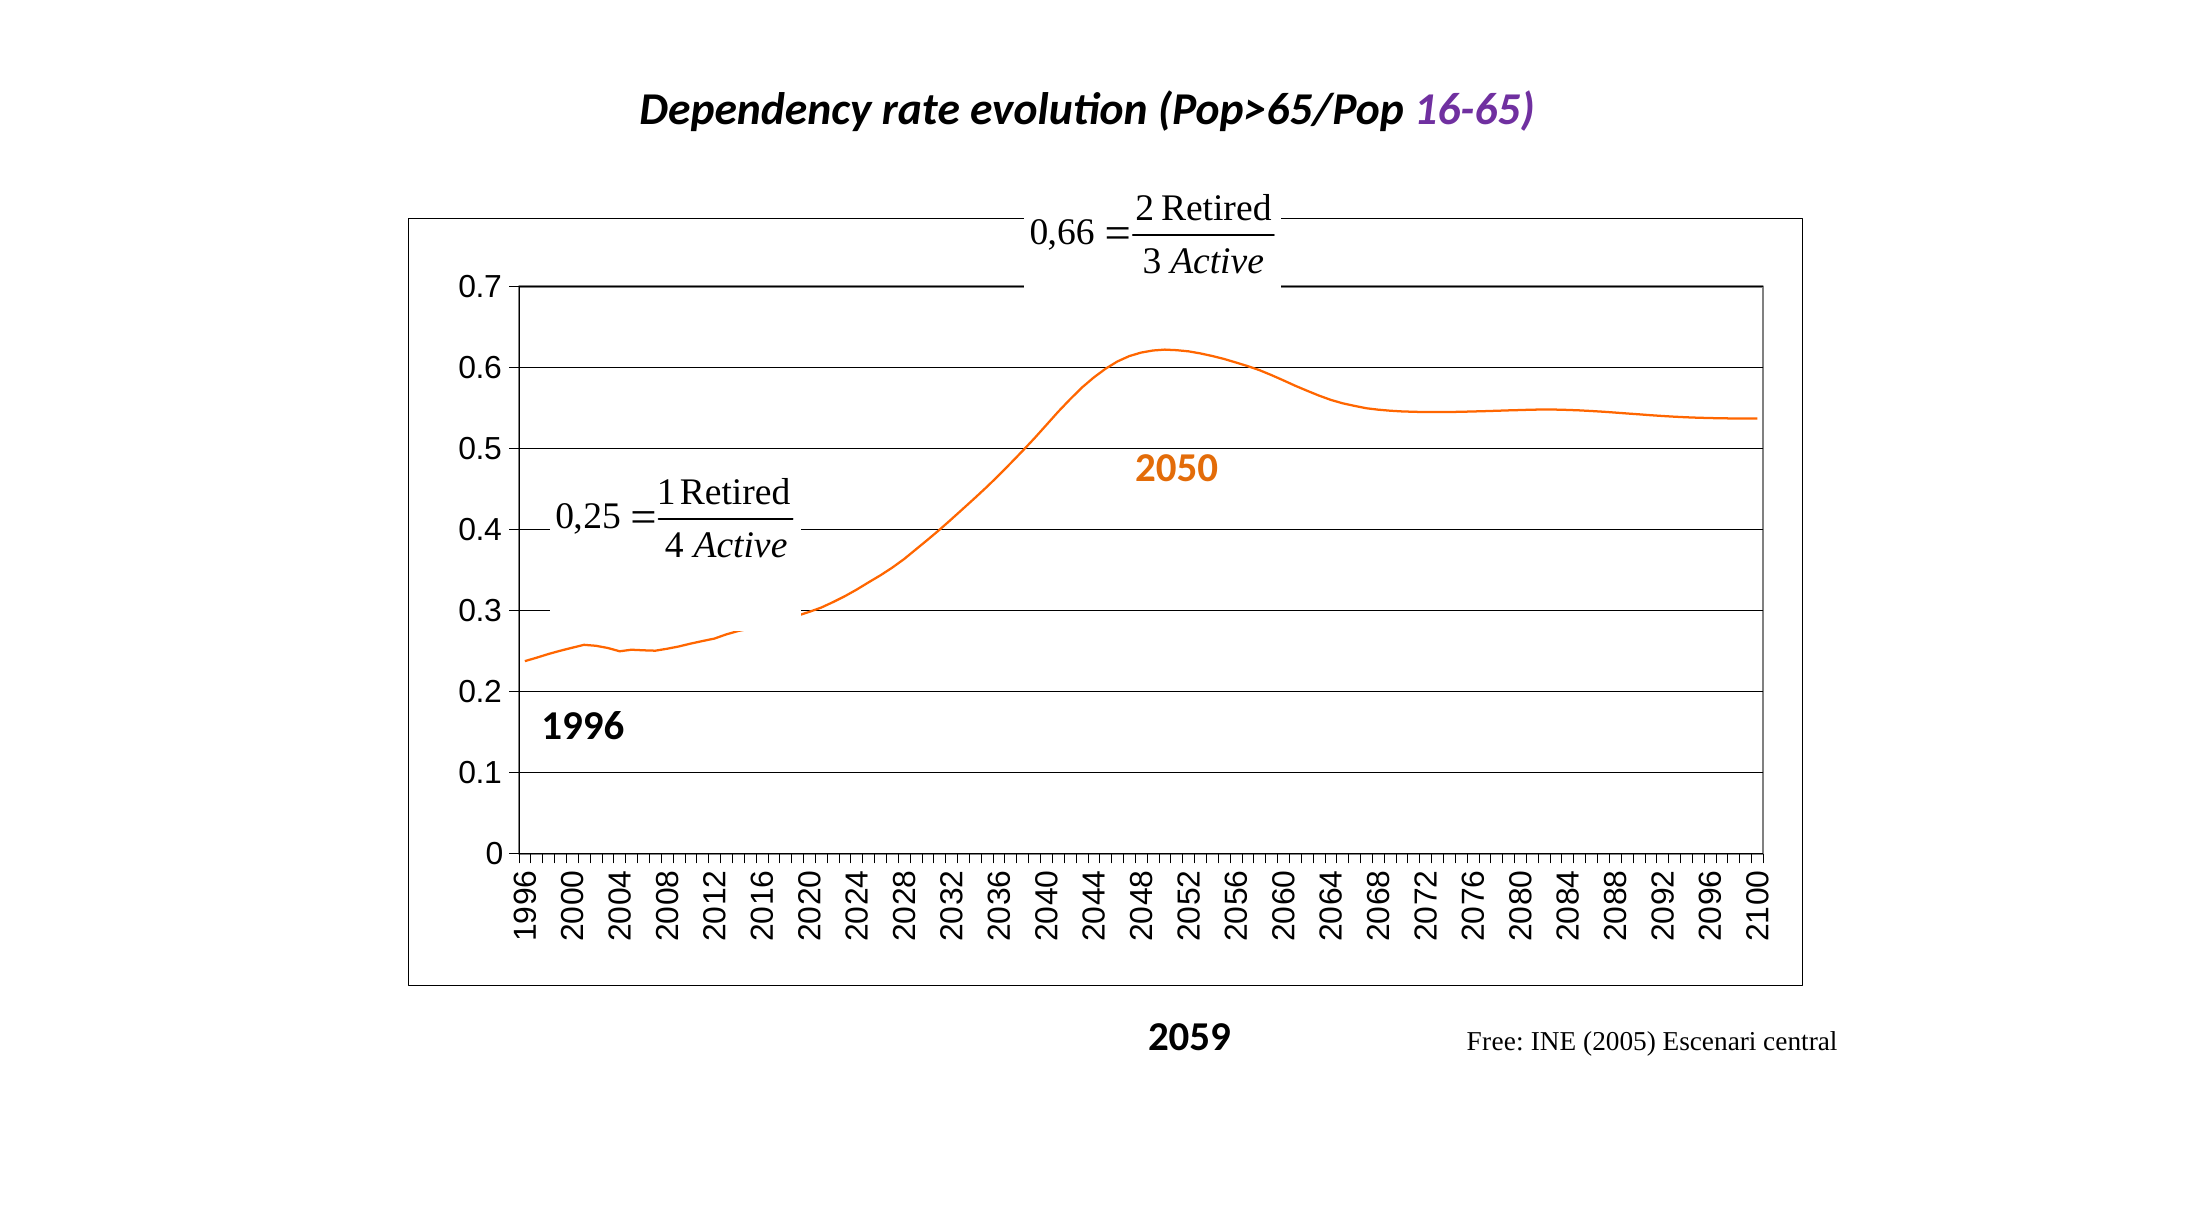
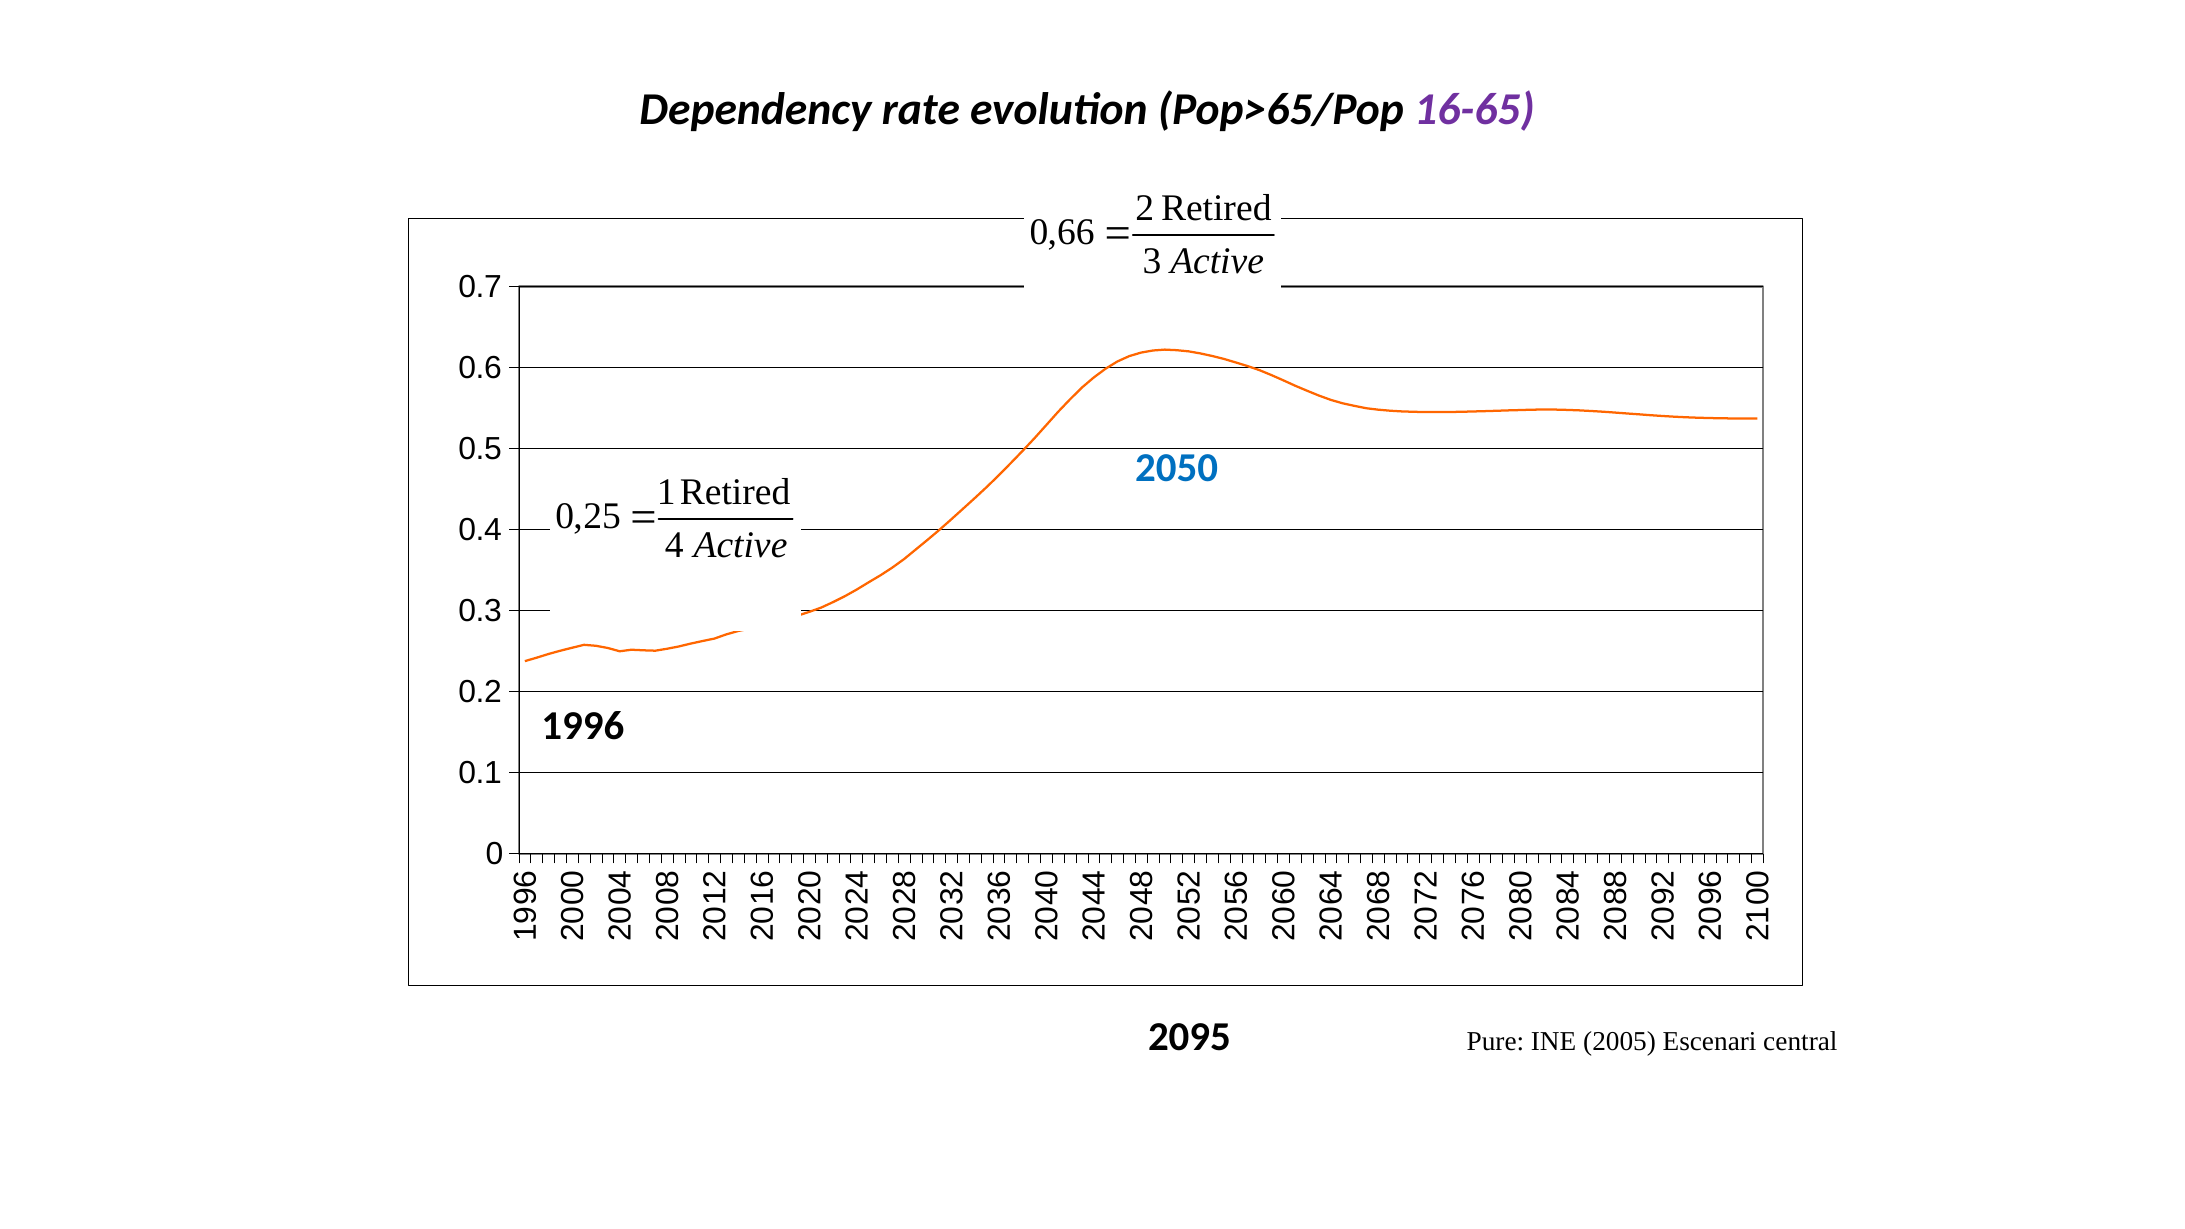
2050 colour: orange -> blue (1177, 468)
2059: 2059 -> 2095 (1189, 1037)
Free: Free -> Pure (1495, 1042)
